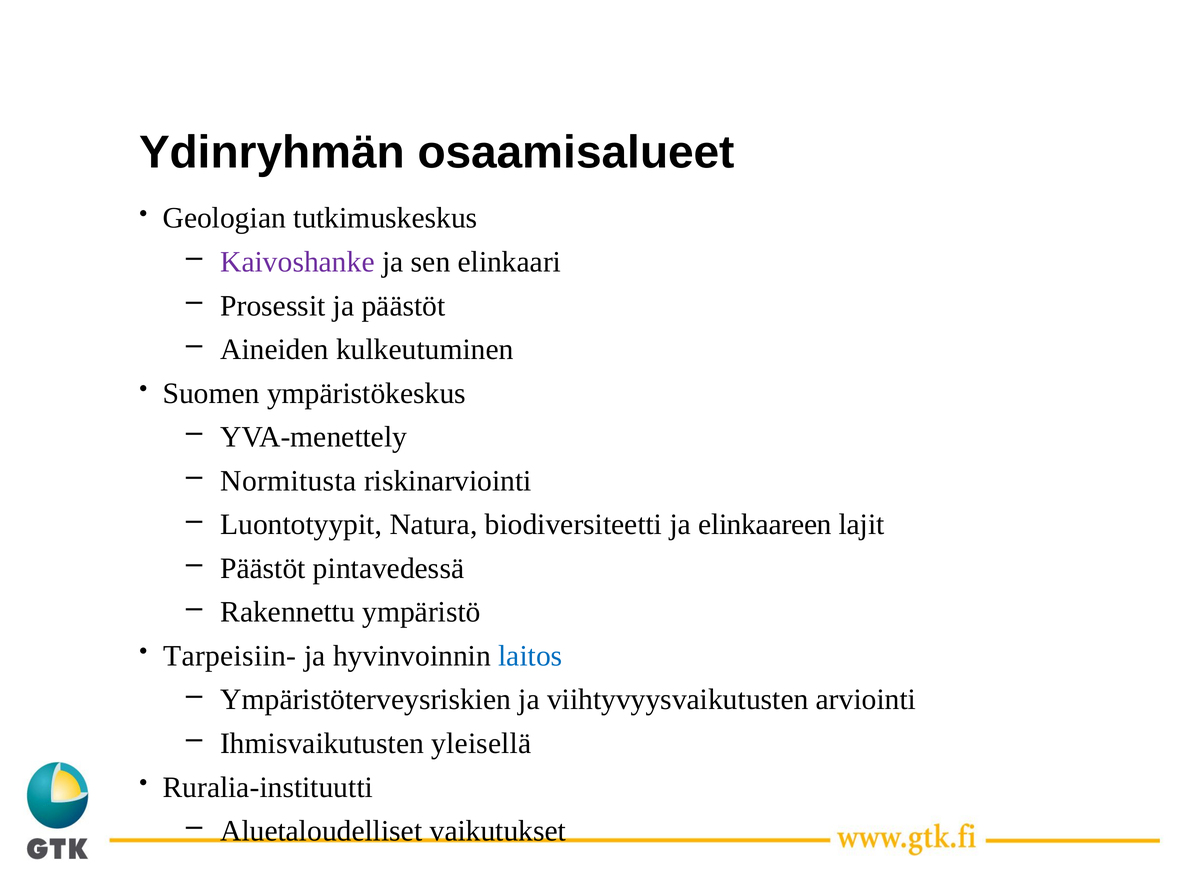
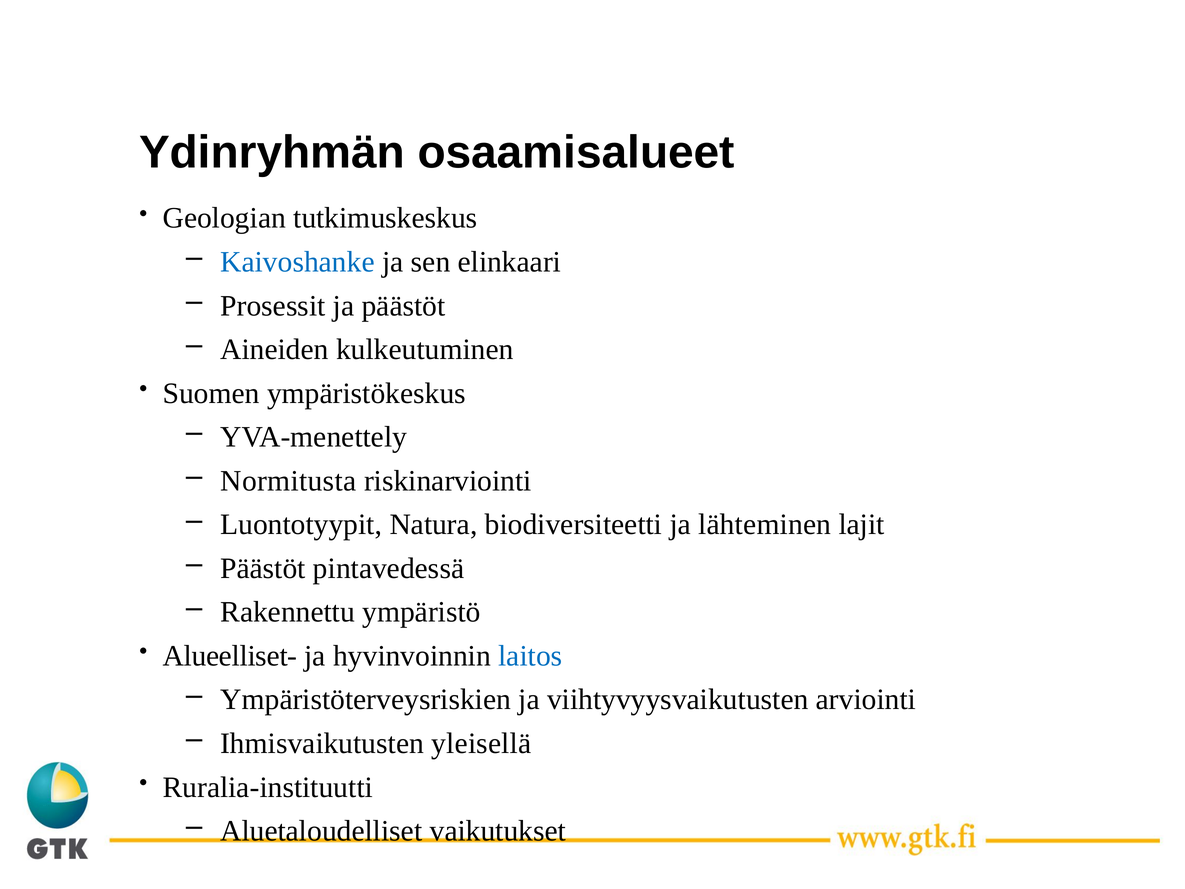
Kaivoshanke colour: purple -> blue (298, 262)
elinkaareen: elinkaareen -> lähteminen (765, 524)
Tarpeisiin-: Tarpeisiin- -> Alueelliset- (230, 656)
